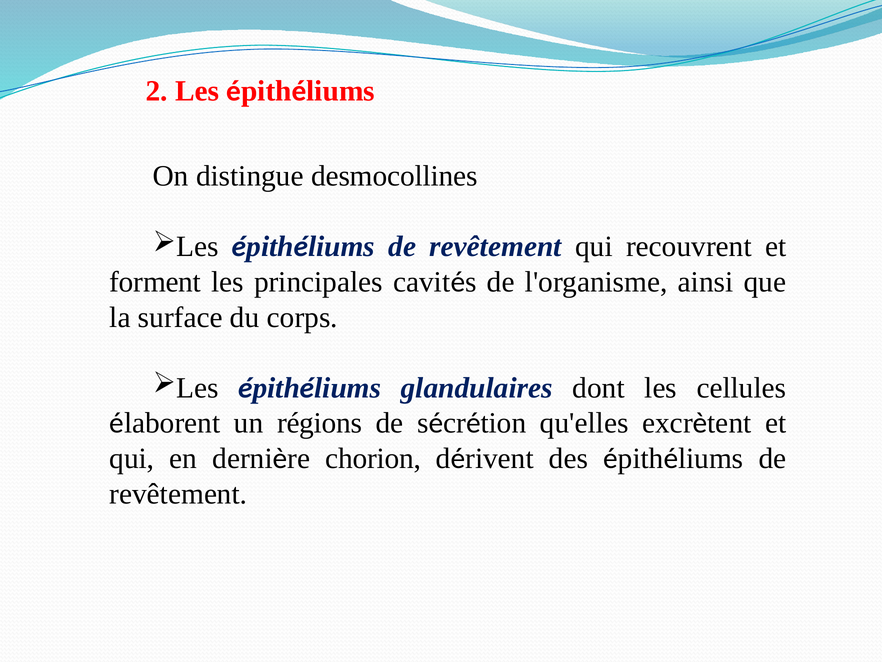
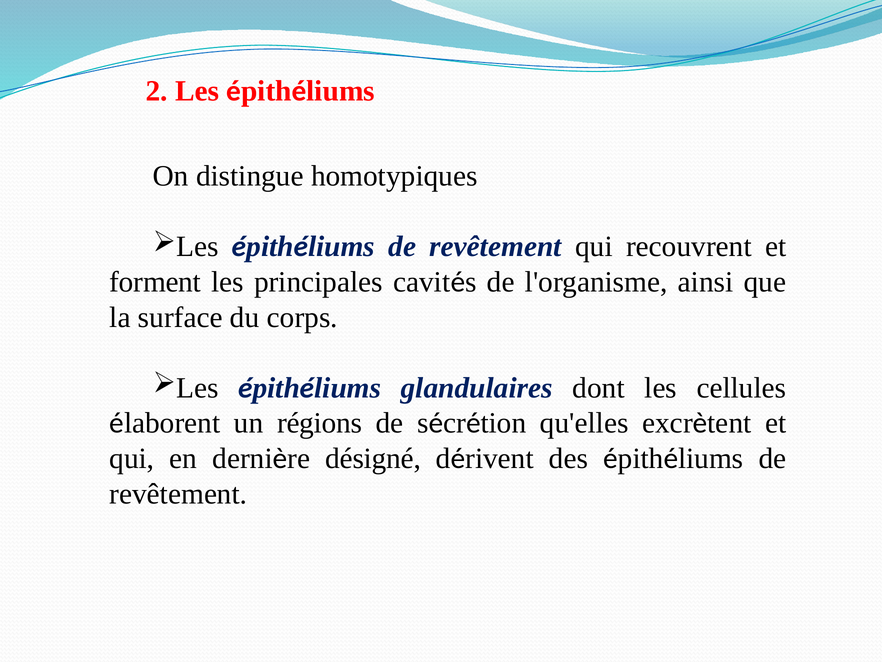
desmocollines: desmocollines -> homotypiques (394, 176)
chorion: chorion -> désigné (373, 458)
